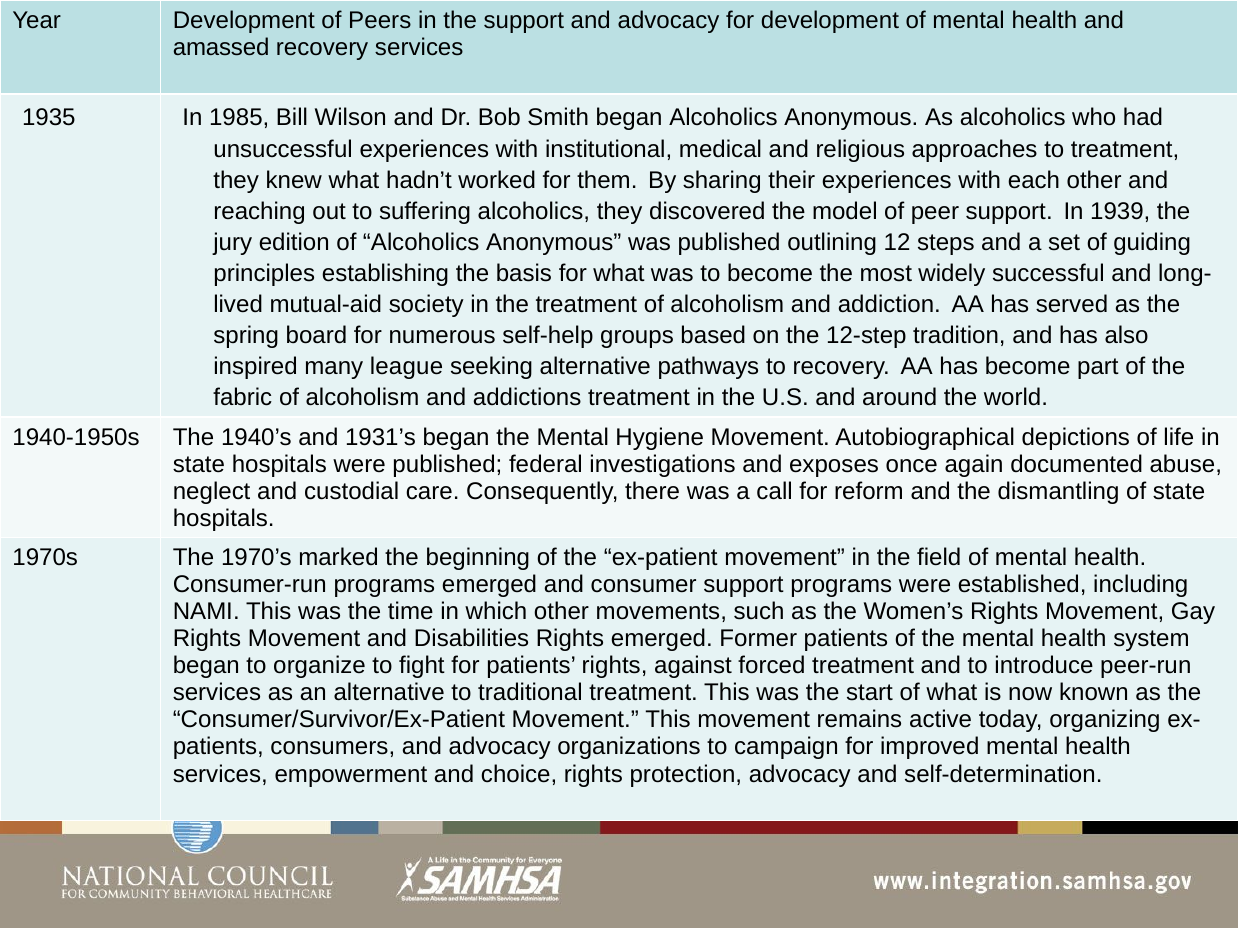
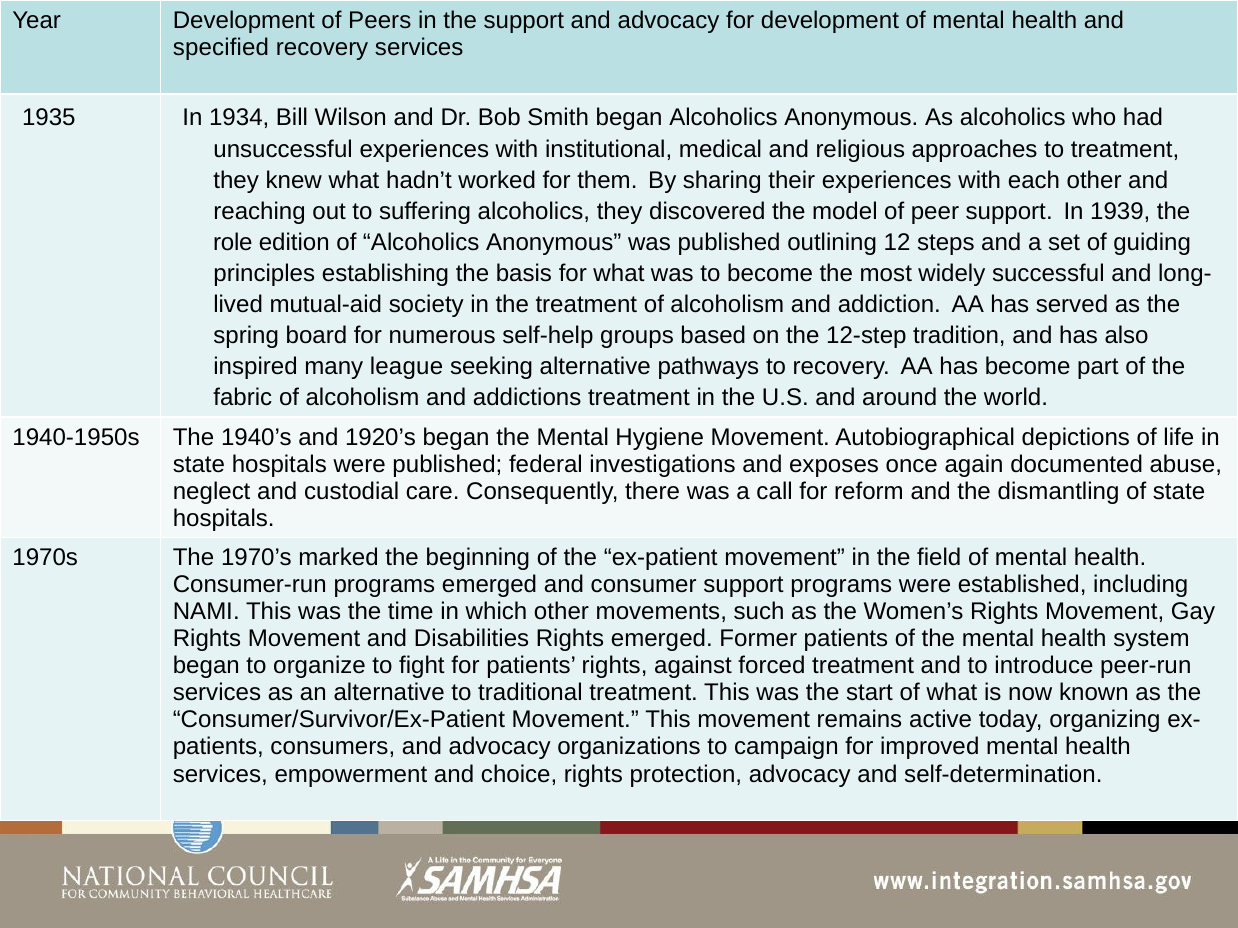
amassed: amassed -> speciﬁed (221, 47)
1985: 1985 -> 1934 (239, 118)
jury: jury -> role (233, 242)
1931’s: 1931’s -> 1920’s (381, 437)
